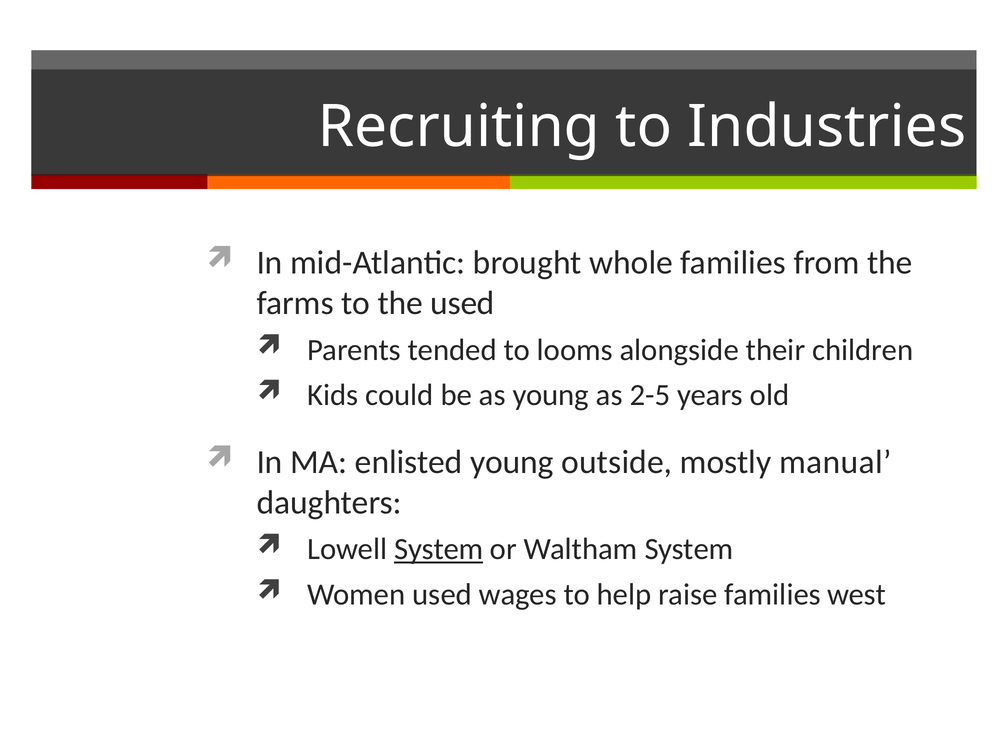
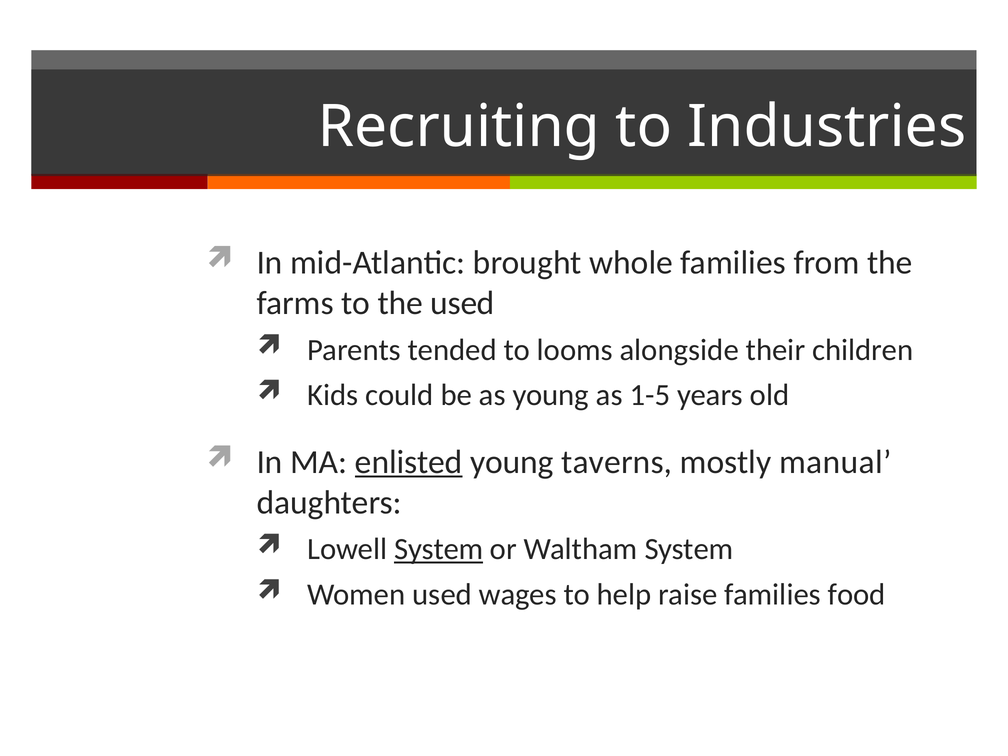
2-5: 2-5 -> 1-5 (650, 395)
enlisted underline: none -> present (409, 462)
outside: outside -> taverns (617, 462)
west: west -> food (857, 595)
